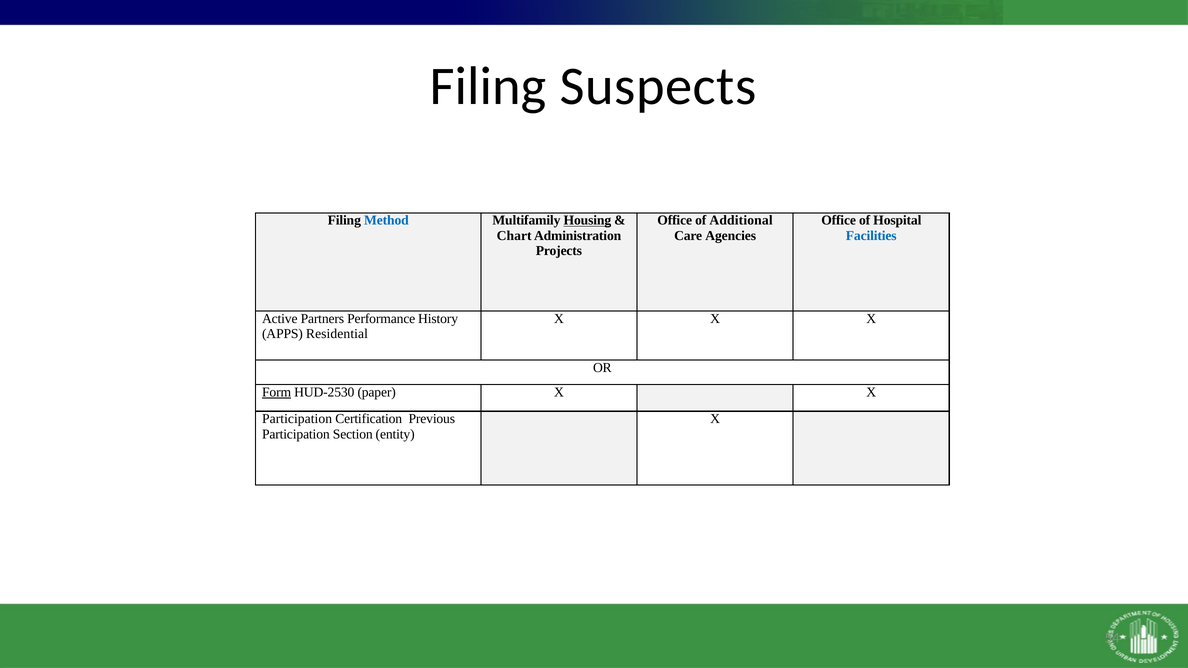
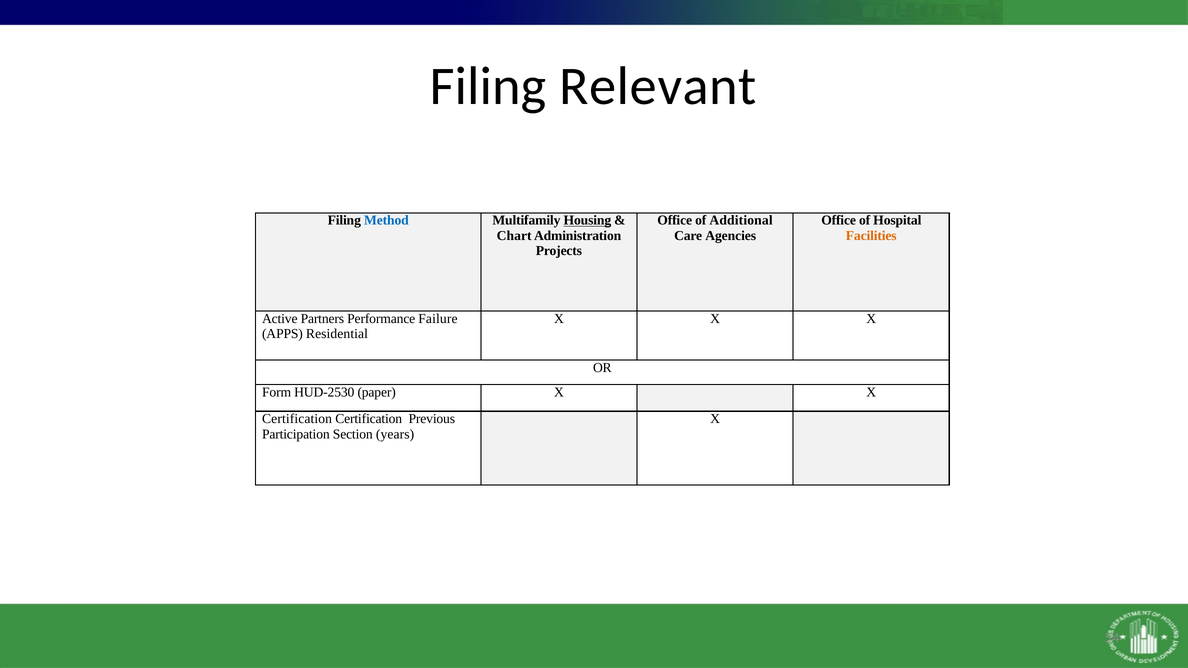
Suspects: Suspects -> Relevant (658, 86)
Facilities colour: blue -> orange (871, 236)
History: History -> Failure (438, 319)
Form underline: present -> none (277, 392)
Participation: Participation -> Certification (297, 419)
entity: entity -> years (395, 434)
